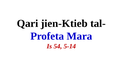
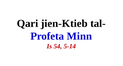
Mara: Mara -> Minn (79, 36)
